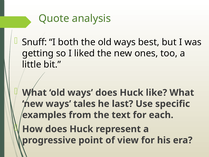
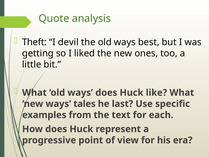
Snuff: Snuff -> Theft (34, 42)
both: both -> devil (68, 42)
